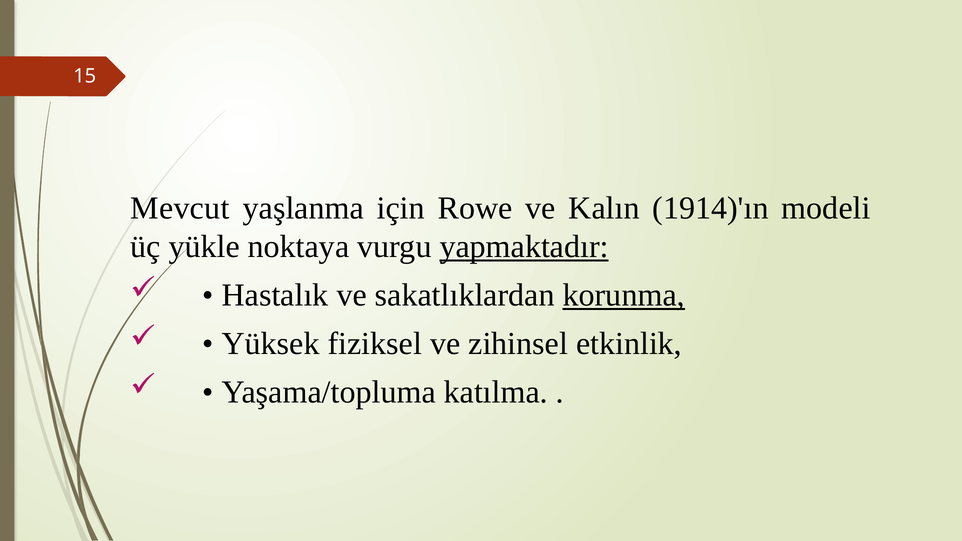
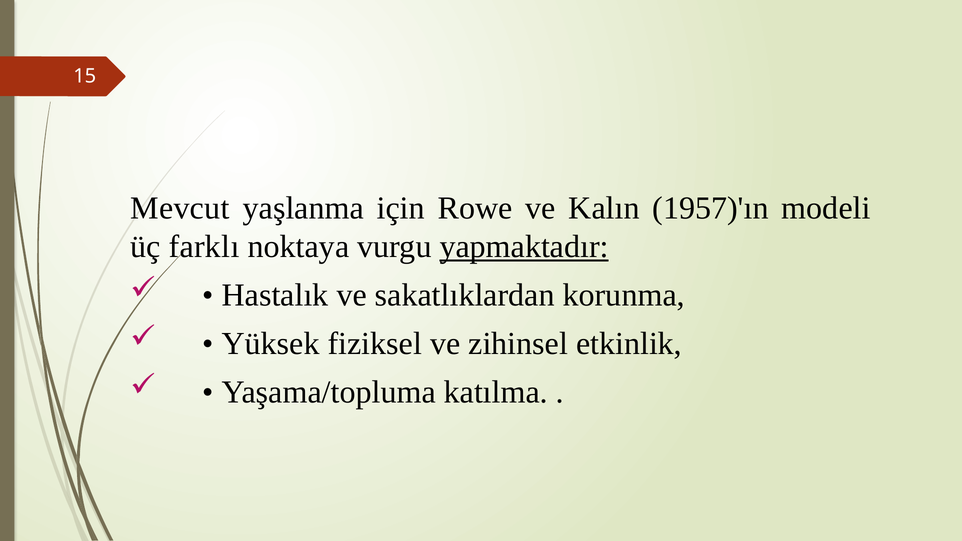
1914)'ın: 1914)'ın -> 1957)'ın (710, 208)
yükle: yükle -> farklı (204, 247)
korunma underline: present -> none (624, 295)
